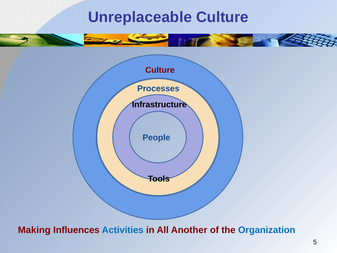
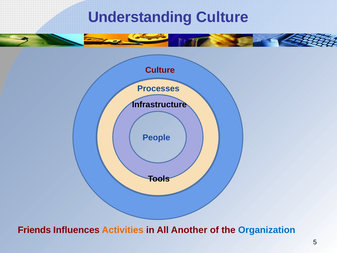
Unreplaceable: Unreplaceable -> Understanding (140, 17)
Making: Making -> Friends (34, 230)
Activities colour: blue -> orange (123, 230)
